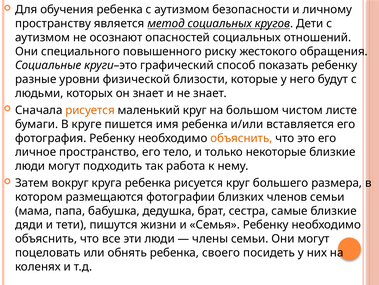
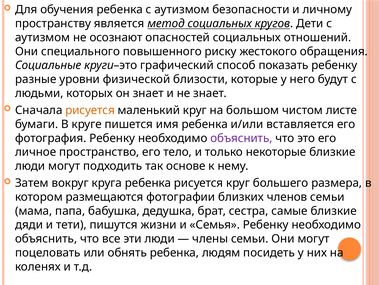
объяснить colour: orange -> purple (241, 138)
работа: работа -> основе (186, 166)
своего: своего -> людям (221, 252)
